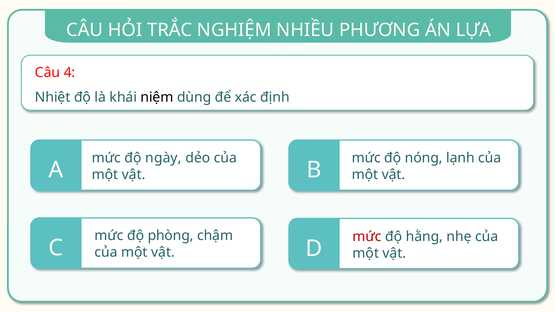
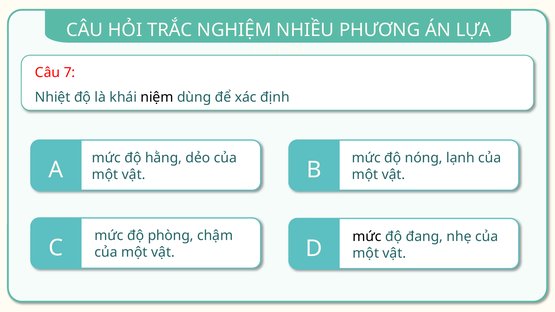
4: 4 -> 7 (70, 72)
ngày: ngày -> hằng (164, 158)
mức colour: red -> black (367, 237)
hằng: hằng -> đang (424, 237)
